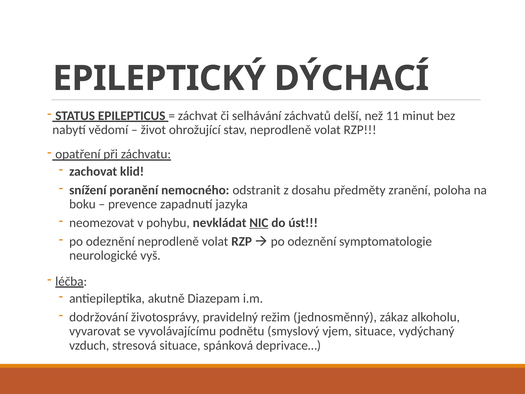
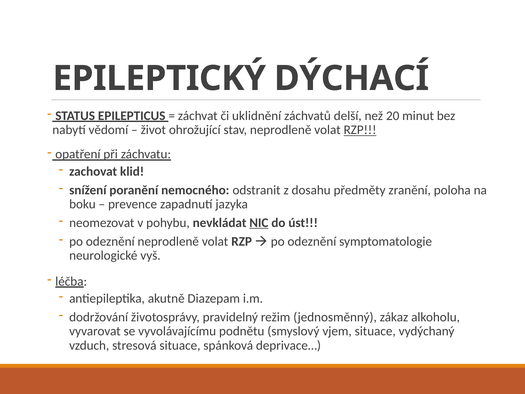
selhávání: selhávání -> uklidnění (257, 116)
11: 11 -> 20 (393, 116)
RZP underline: none -> present (360, 130)
